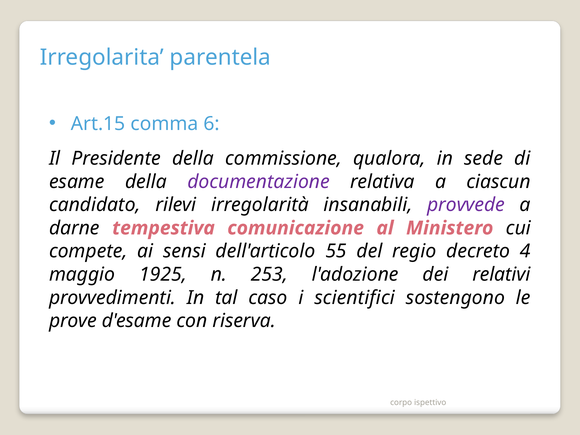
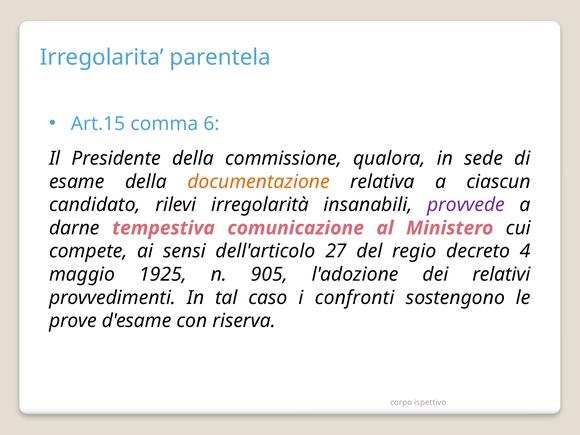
documentazione colour: purple -> orange (259, 182)
55: 55 -> 27 (336, 251)
253: 253 -> 905 (269, 274)
scientifici: scientifici -> confronti (355, 298)
